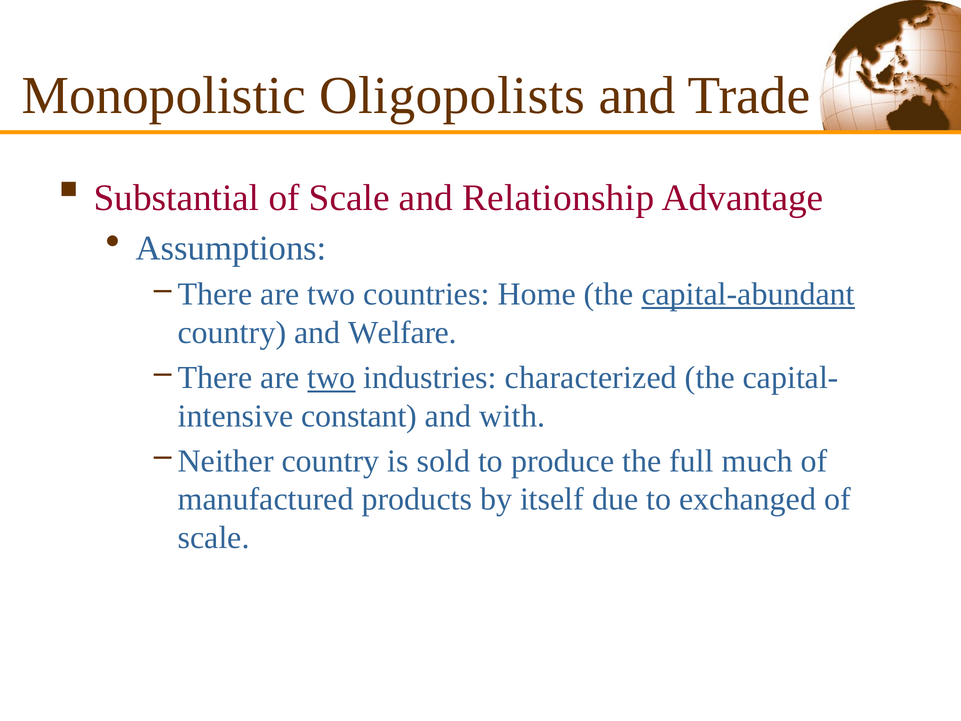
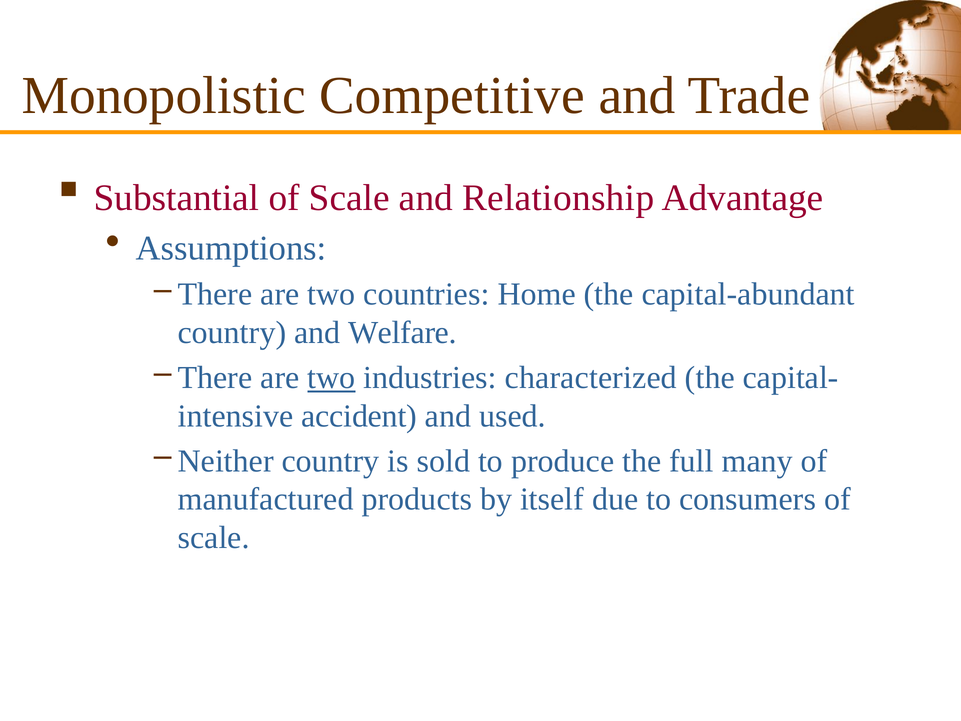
Oligopolists: Oligopolists -> Competitive (452, 96)
capital-abundant underline: present -> none (748, 294)
constant: constant -> accident (359, 416)
with: with -> used (513, 416)
much: much -> many (757, 461)
exchanged: exchanged -> consumers (748, 499)
